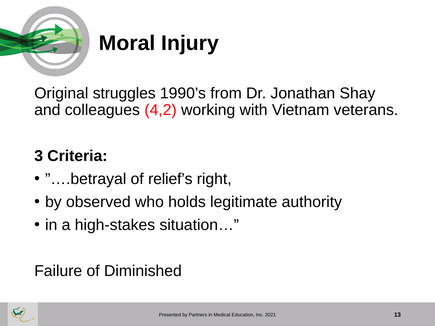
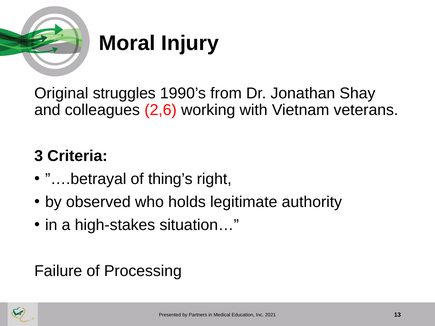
4,2: 4,2 -> 2,6 (161, 110)
relief’s: relief’s -> thing’s (170, 179)
Diminished: Diminished -> Processing (143, 271)
